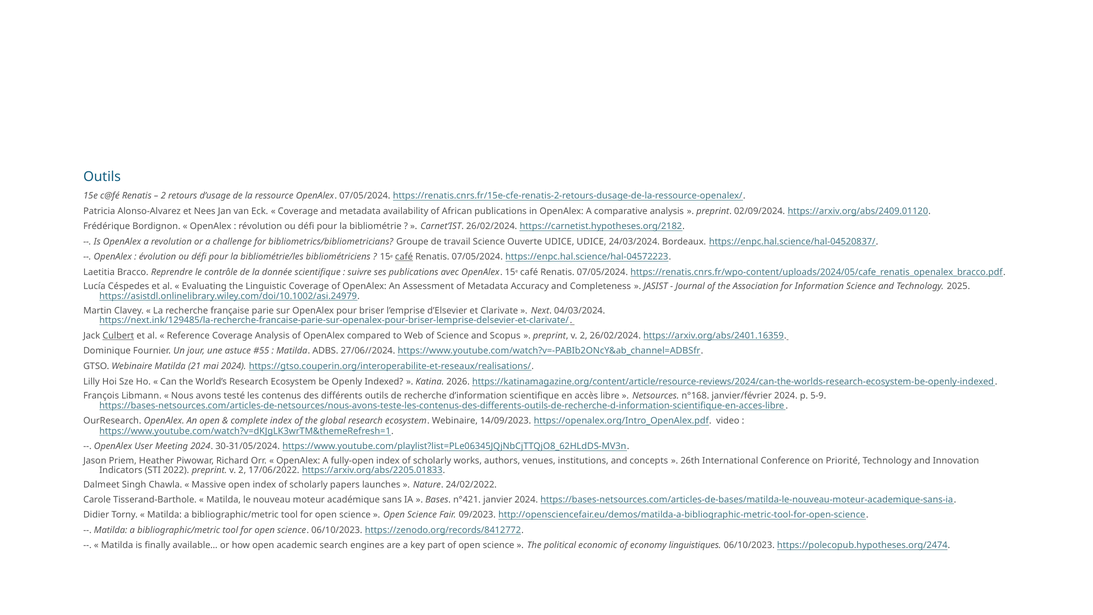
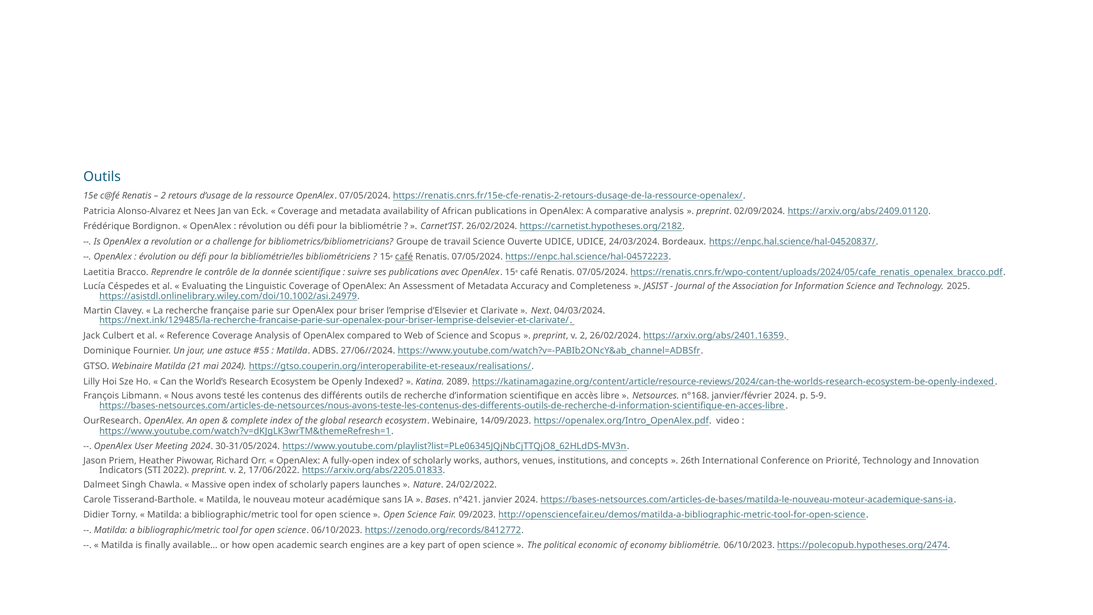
Culbert underline: present -> none (118, 336)
2026: 2026 -> 2089 (458, 381)
economy linguistiques: linguistiques -> bibliométrie (695, 545)
